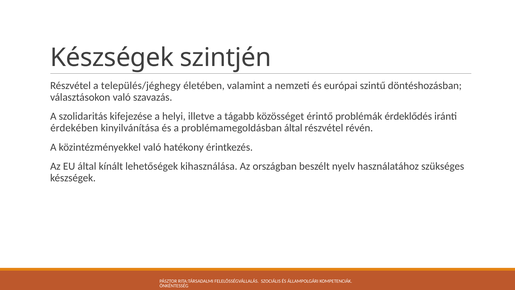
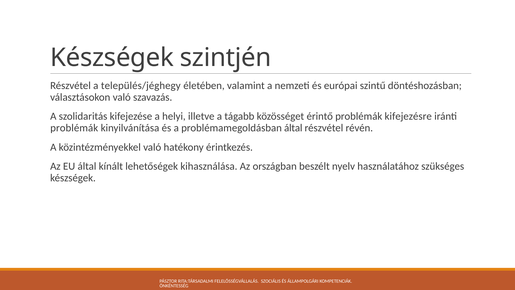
érdeklődés: érdeklődés -> kifejezésre (408, 116)
érdekében: érdekében -> problémák (74, 128)
